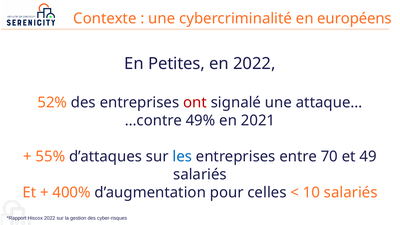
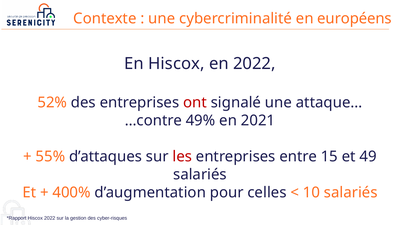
En Petites: Petites -> Hiscox (176, 64)
les colour: blue -> red (182, 157)
70: 70 -> 15 (329, 157)
